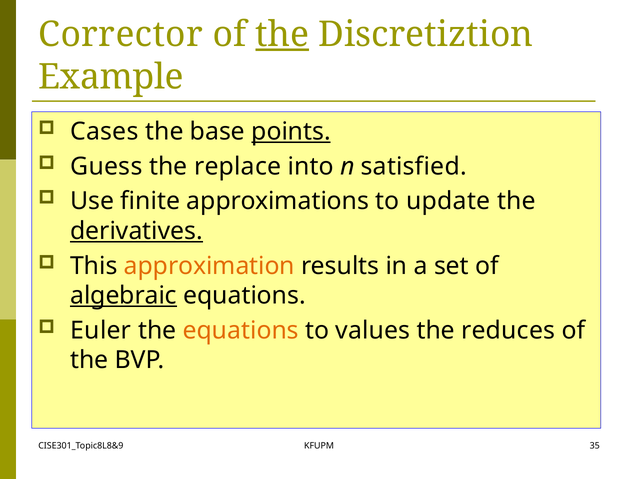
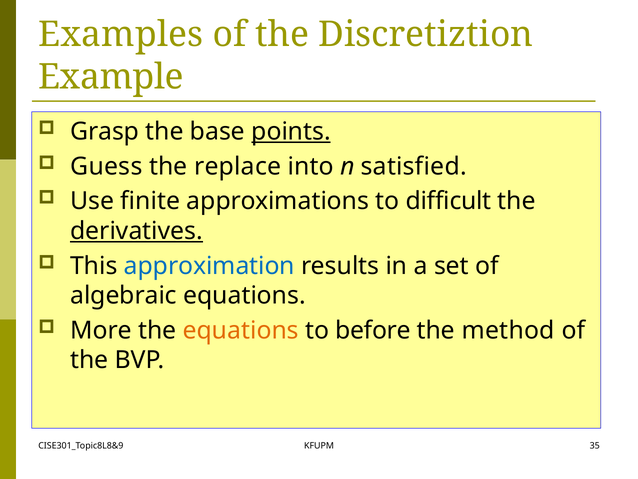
Corrector: Corrector -> Examples (121, 34)
the underline: present -> none (282, 34)
Cases: Cases -> Grasp (105, 131)
update: update -> difficult (448, 201)
approximation colour: orange -> blue (209, 266)
algebraic underline: present -> none (124, 295)
Euler: Euler -> More (101, 330)
values: values -> before (373, 330)
reduces: reduces -> method (508, 330)
